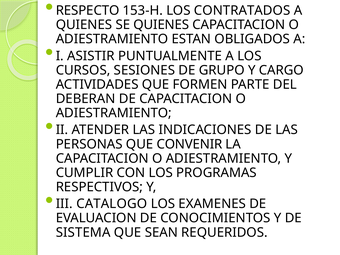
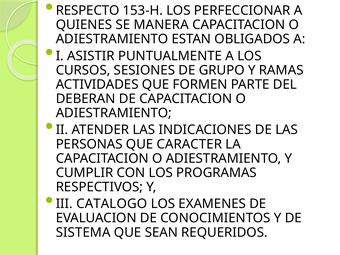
CONTRATADOS: CONTRATADOS -> PERFECCIONAR (242, 11)
SE QUIENES: QUIENES -> MANERA (161, 25)
CARGO: CARGO -> RAMAS (281, 70)
CONVENIR: CONVENIR -> CARACTER (189, 144)
